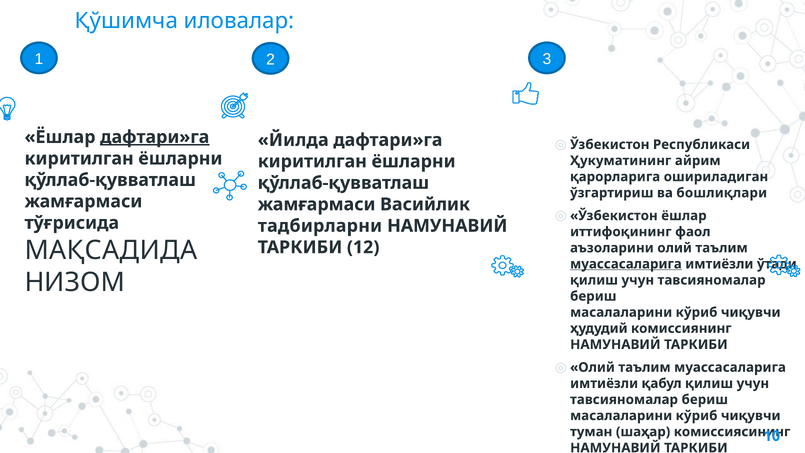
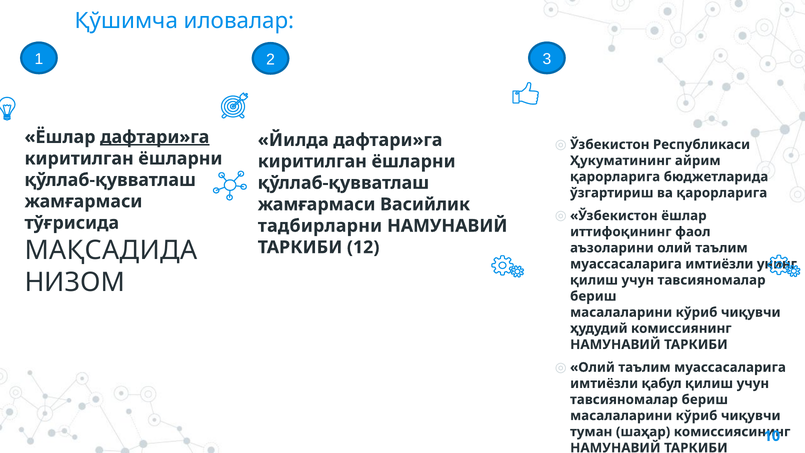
ошириладиган: ошириладиган -> бюджетларида (716, 177)
ва бошлиқлари: бошлиқлари -> қарорларига (722, 193)
муассасаларига underline: present -> none (626, 264)
ўтади: ўтади -> унинг (777, 264)
